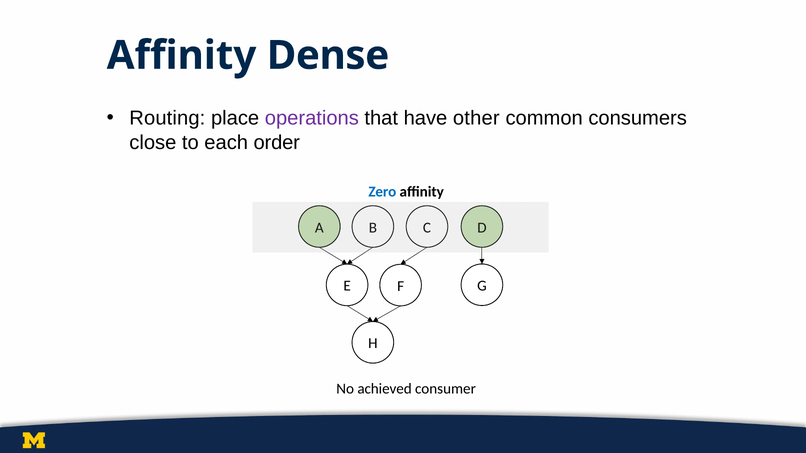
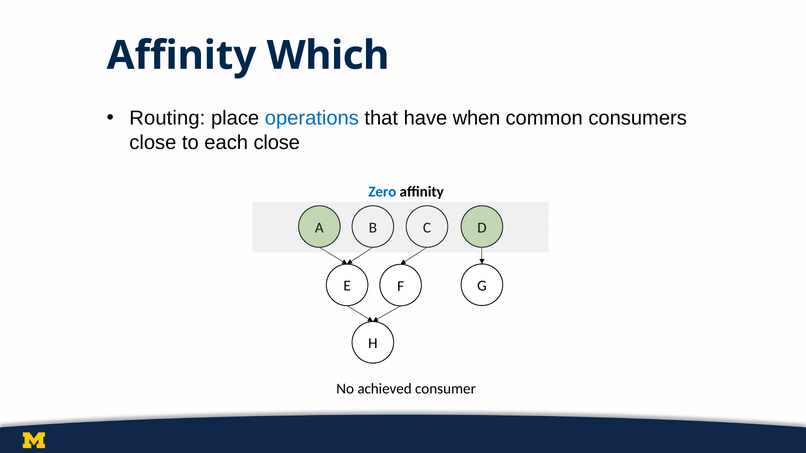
Dense: Dense -> Which (328, 56)
operations colour: purple -> blue (312, 118)
other: other -> when (477, 118)
each order: order -> close (277, 143)
